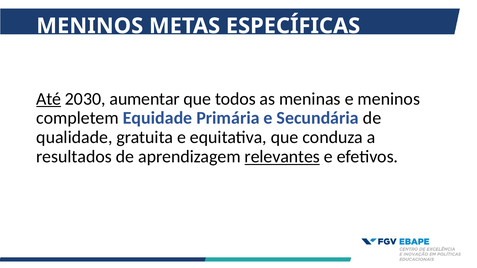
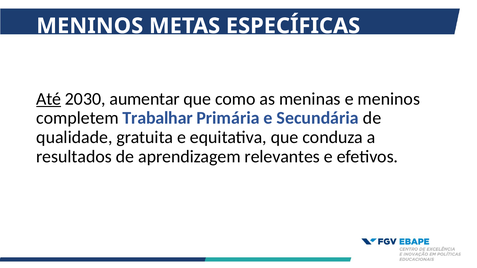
todos: todos -> como (235, 99)
Equidade: Equidade -> Trabalhar (158, 118)
relevantes underline: present -> none (282, 157)
